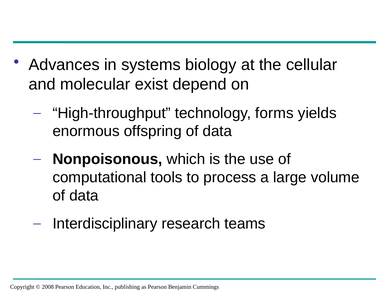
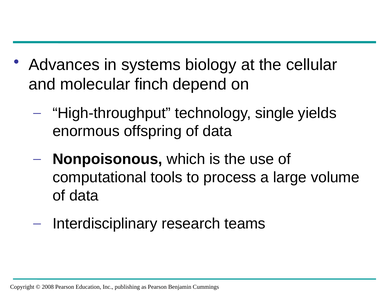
exist: exist -> finch (152, 84)
forms: forms -> single (275, 113)
